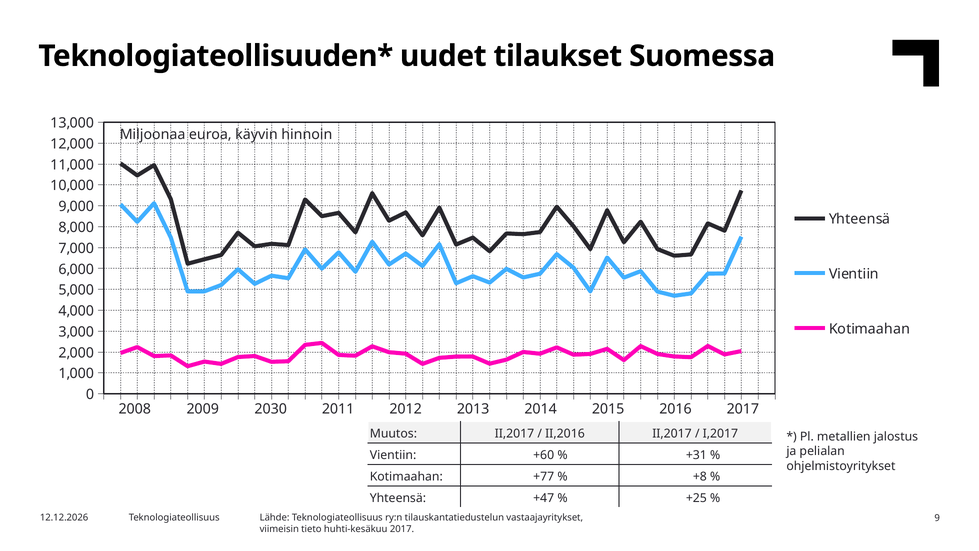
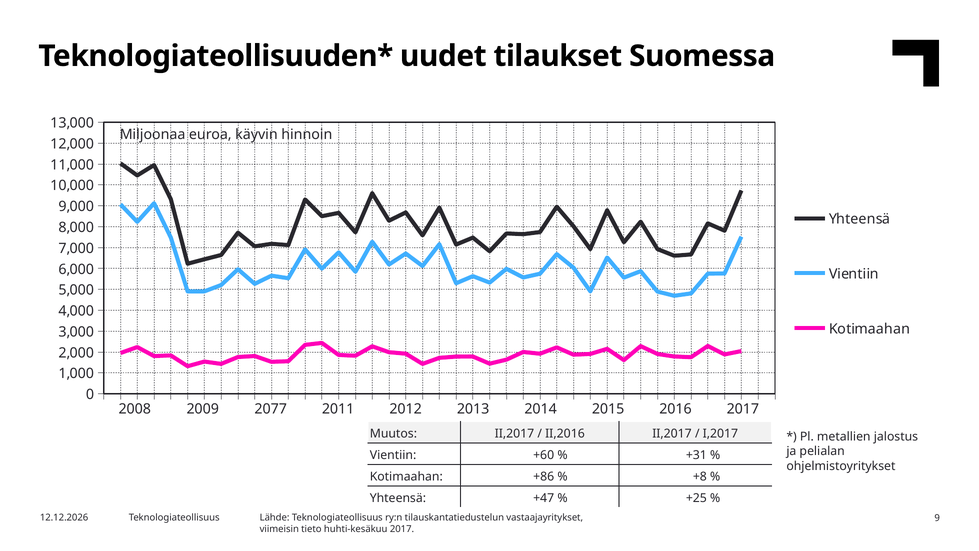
2030: 2030 -> 2077 (271, 409)
+77: +77 -> +86 (544, 476)
